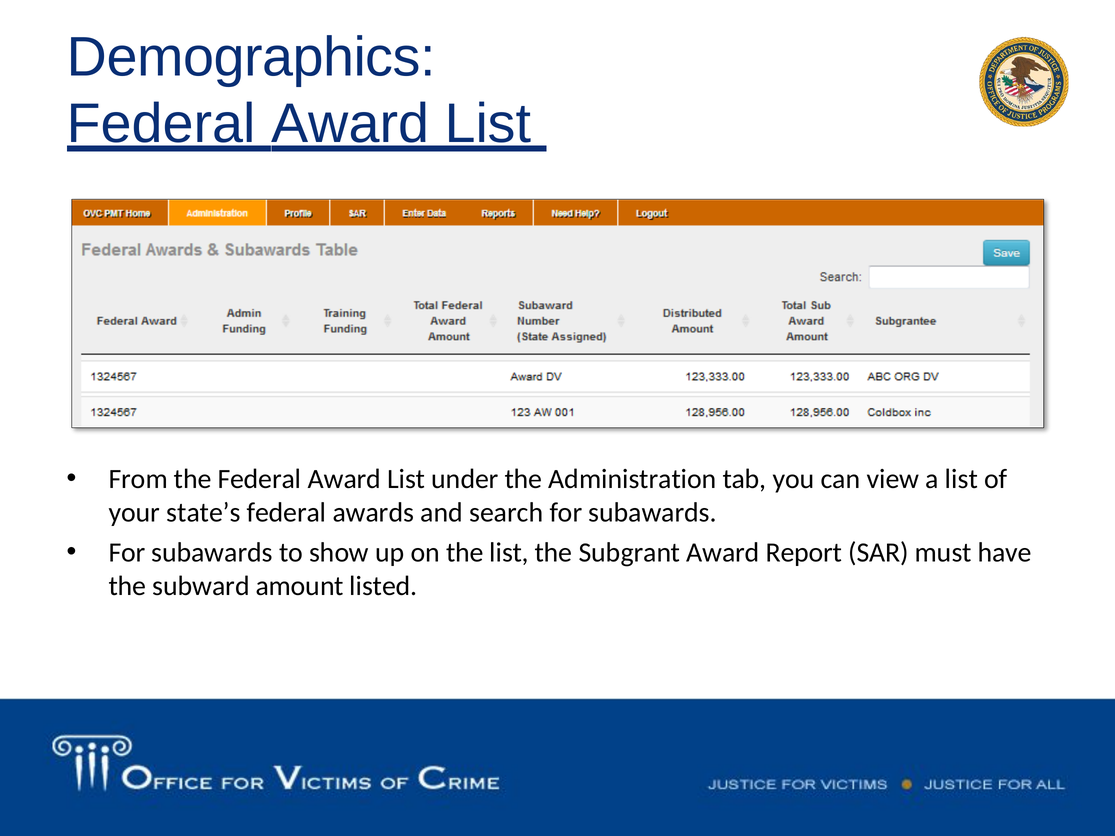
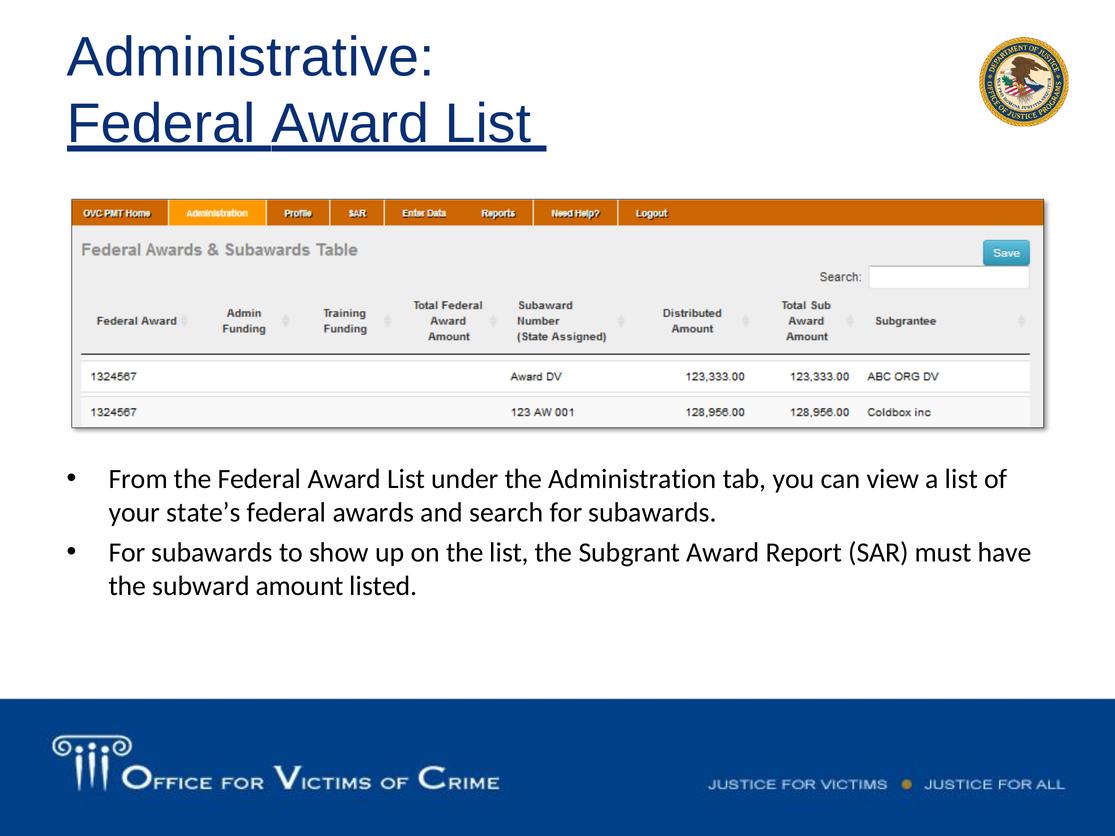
Demographics: Demographics -> Administrative (251, 57)
